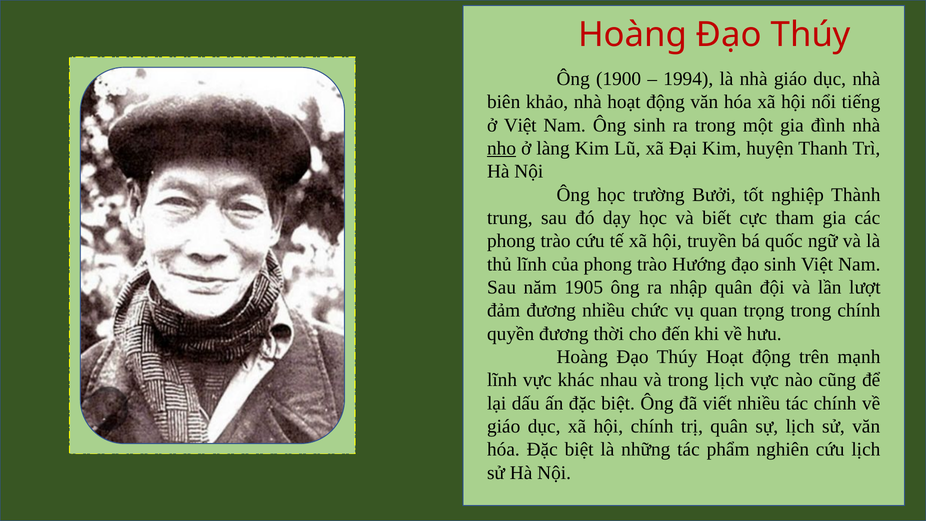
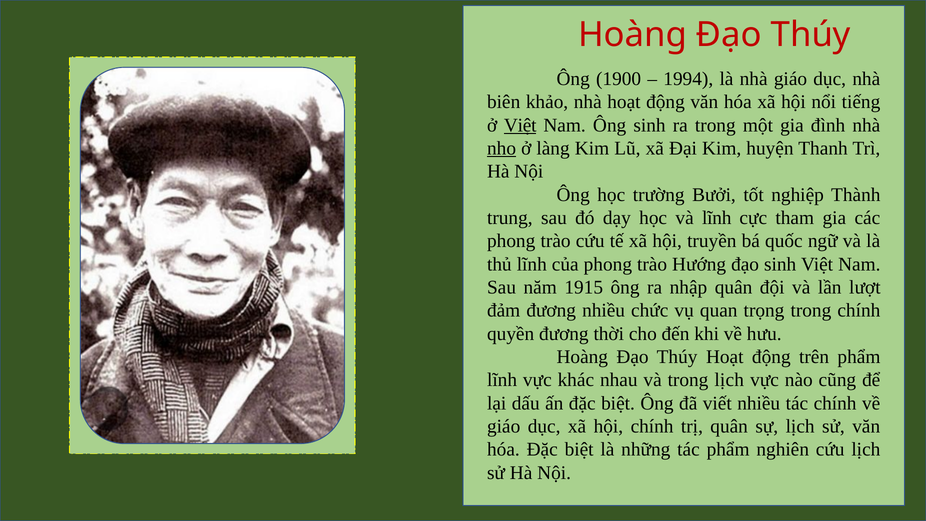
Việt underline: none -> present (520, 125)
và biết: biết -> lĩnh (717, 218)
1905: 1905 -> 1915 (584, 287)
trên mạnh: mạnh -> phẩm (859, 357)
